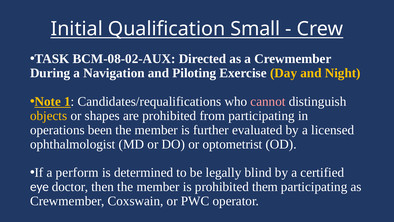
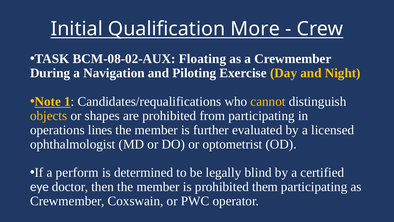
Small: Small -> More (255, 29)
Directed: Directed -> Floating (202, 59)
cannot colour: pink -> yellow (268, 101)
been: been -> lines (100, 130)
